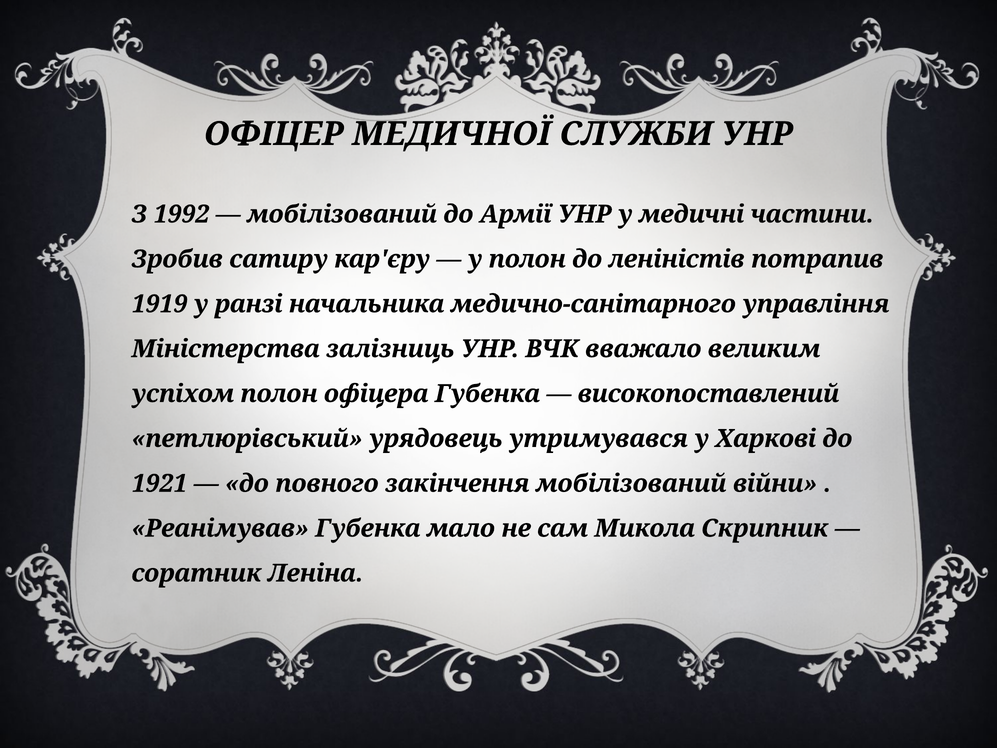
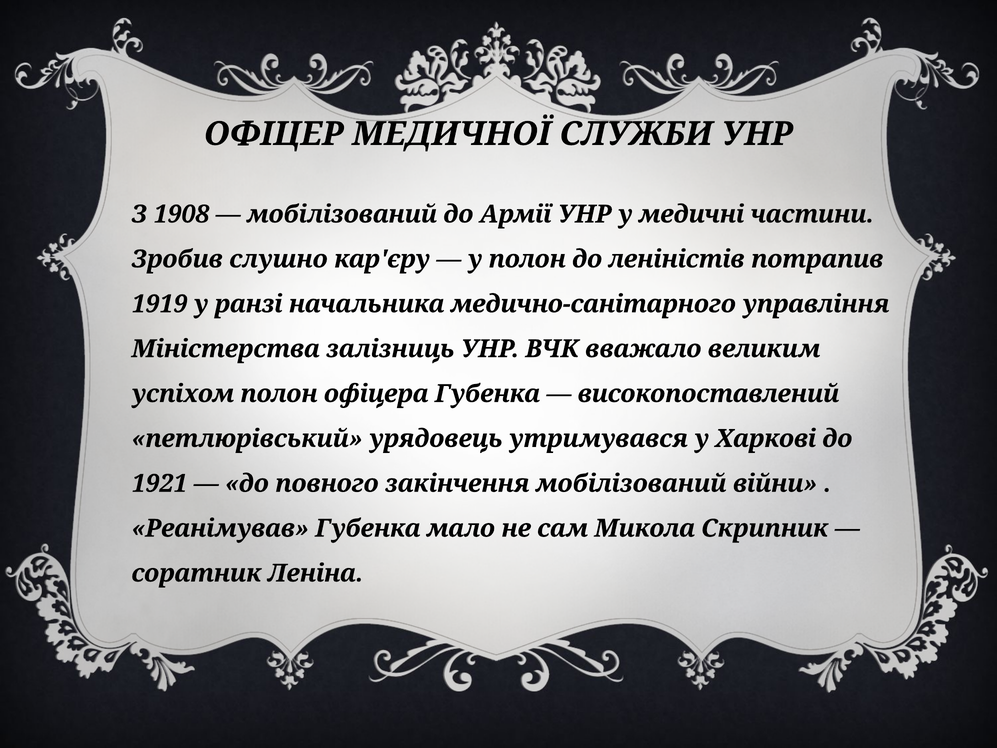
1992: 1992 -> 1908 (181, 214)
сатиру: сатиру -> слушно (279, 259)
